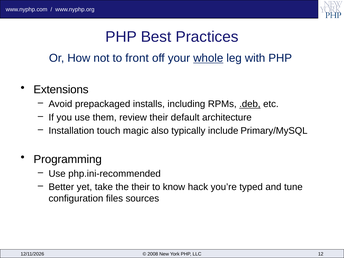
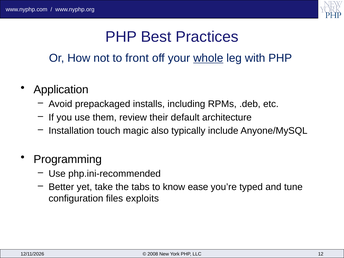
Extensions: Extensions -> Application (61, 90)
.deb underline: present -> none (250, 104)
Primary/MySQL: Primary/MySQL -> Anyone/MySQL (274, 131)
the their: their -> tabs (141, 187)
hack: hack -> ease (198, 187)
sources: sources -> exploits (142, 198)
